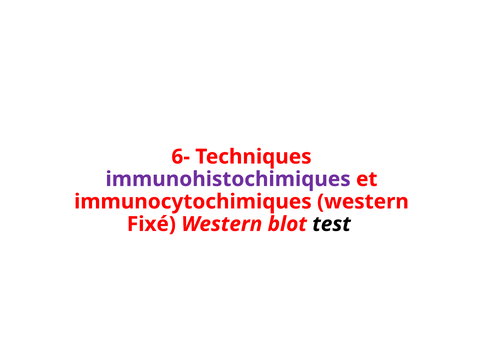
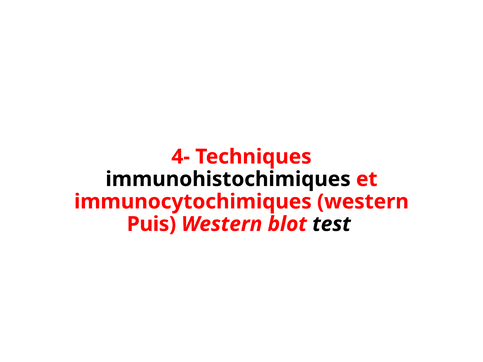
6-: 6- -> 4- (181, 157)
immunohistochimiques colour: purple -> black (228, 179)
Fixé: Fixé -> Puis (151, 224)
